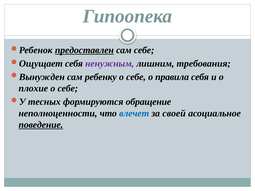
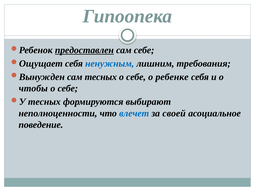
ненужным colour: purple -> blue (110, 64)
сам ребенку: ребенку -> тесных (101, 77)
правила: правила -> ребенке (172, 77)
плохие: плохие -> чтобы (33, 89)
обращение: обращение -> выбирают (148, 102)
поведение underline: present -> none (41, 125)
